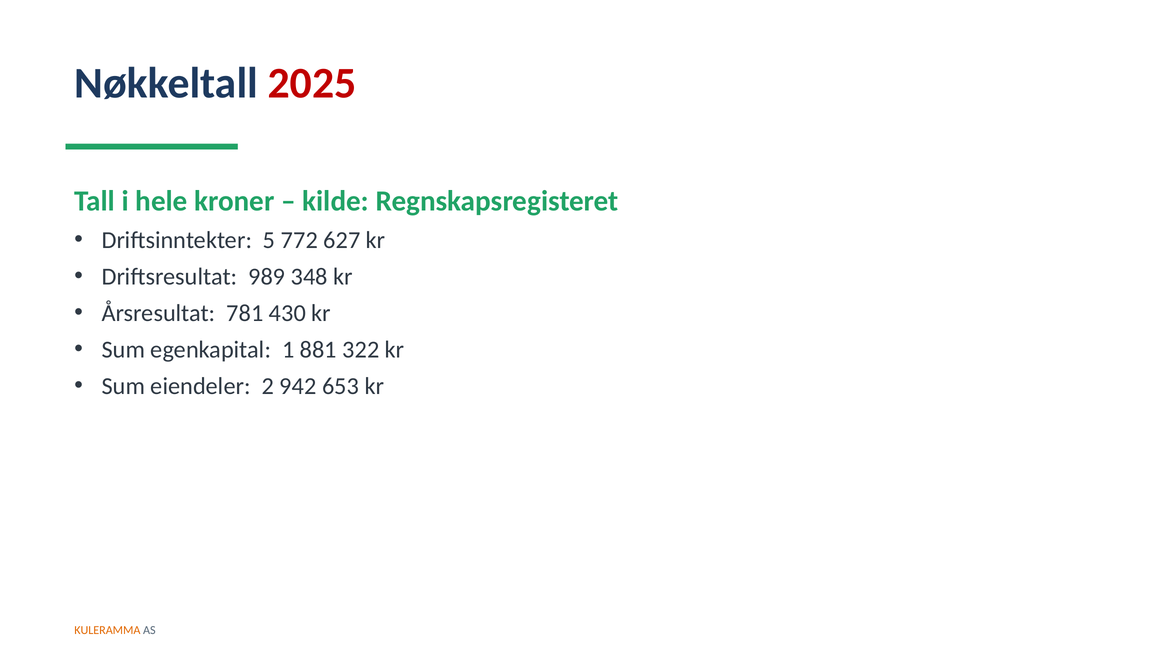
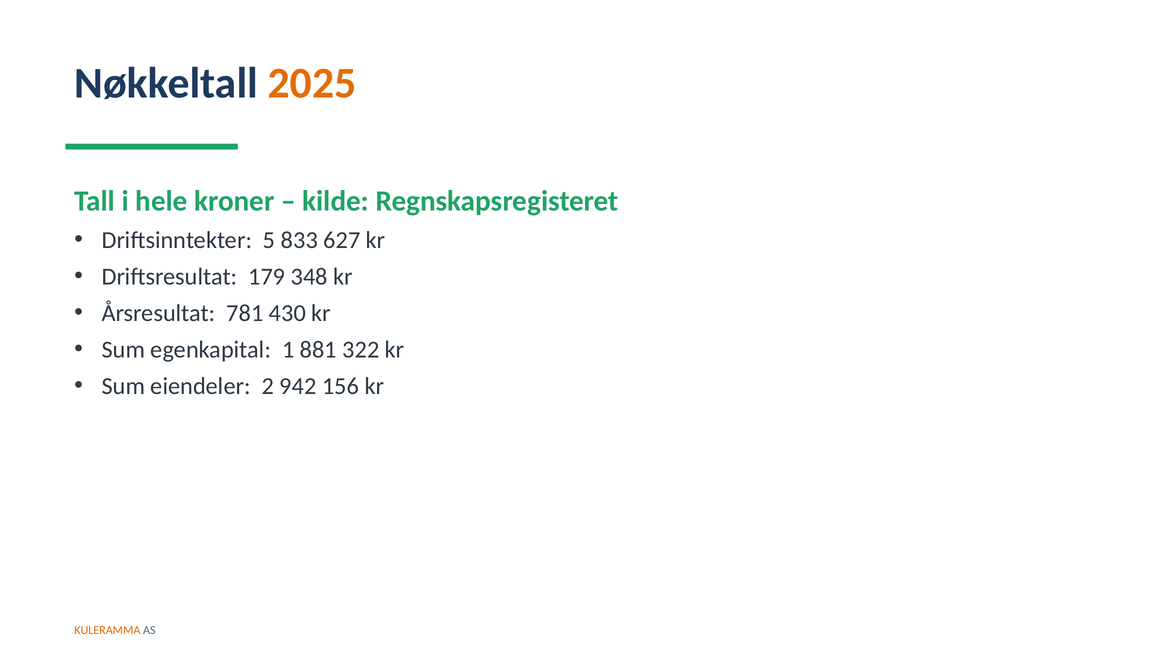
2025 colour: red -> orange (312, 83)
772: 772 -> 833 (299, 240)
989: 989 -> 179 (267, 276)
653: 653 -> 156 (340, 386)
